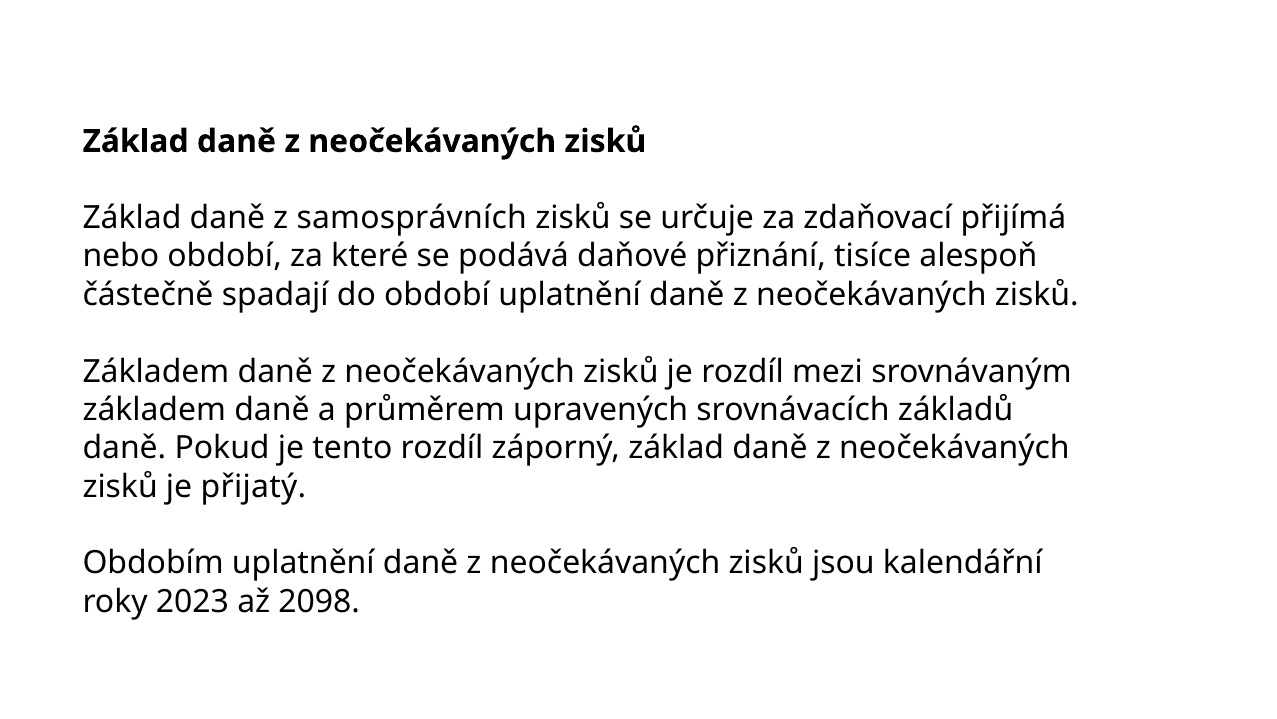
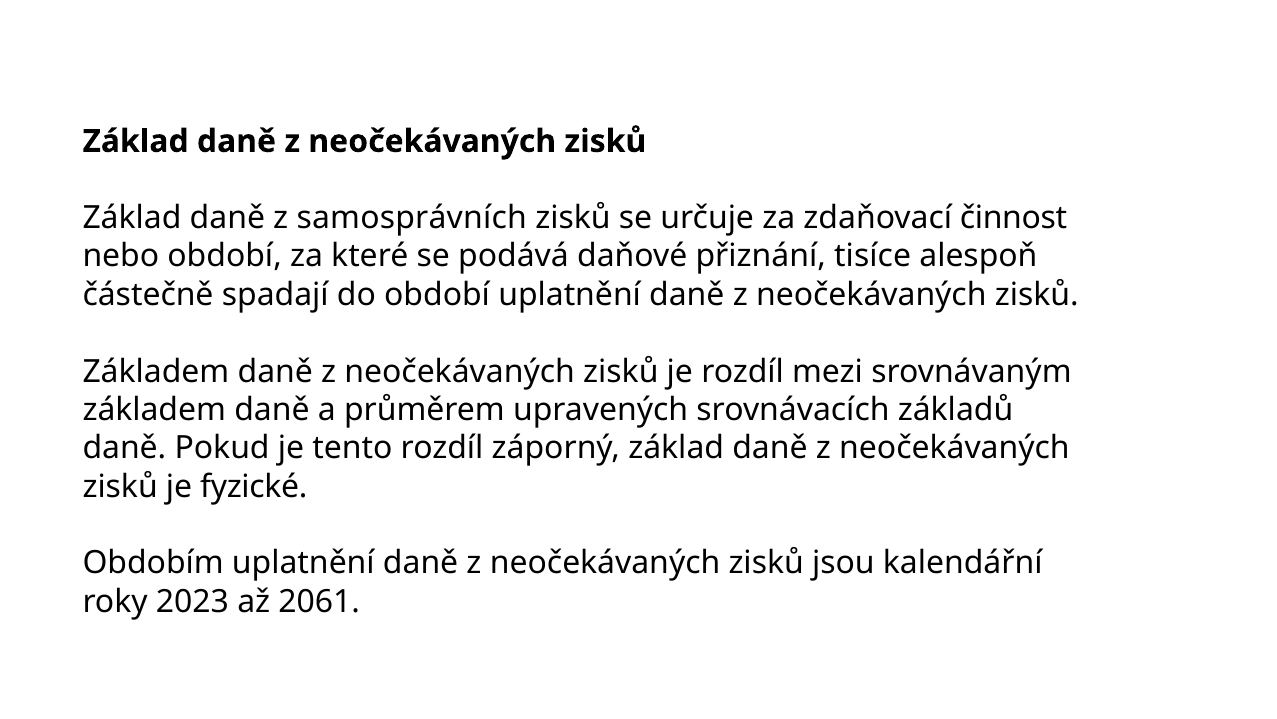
přijímá: přijímá -> činnost (1014, 218)
přijatý: přijatý -> fyzické (254, 486)
2098: 2098 -> 2061 (319, 601)
